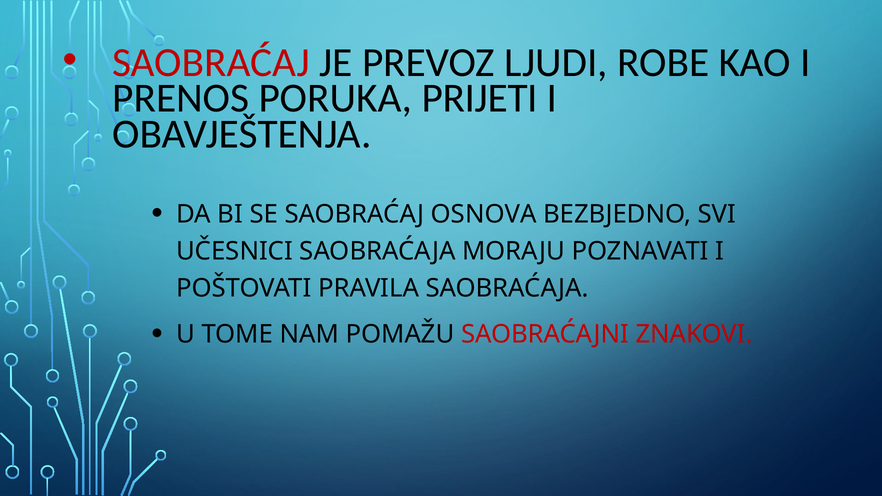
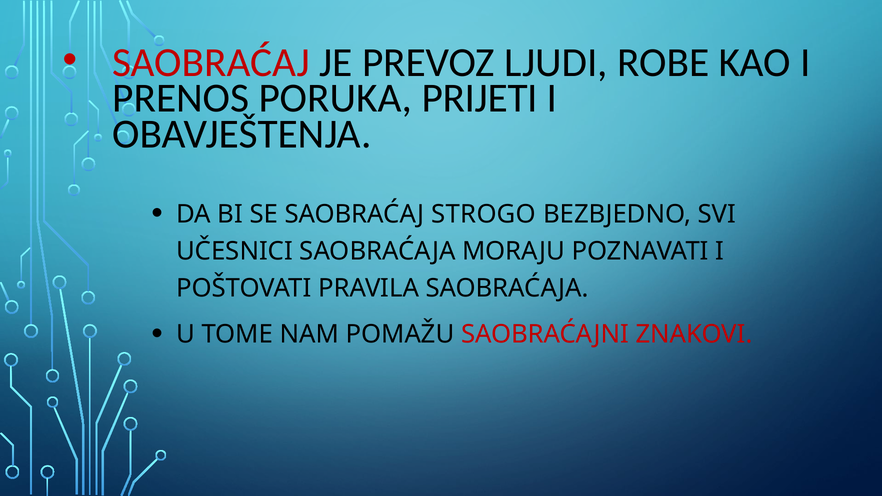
OSNOVA: OSNOVA -> STROGO (484, 214)
